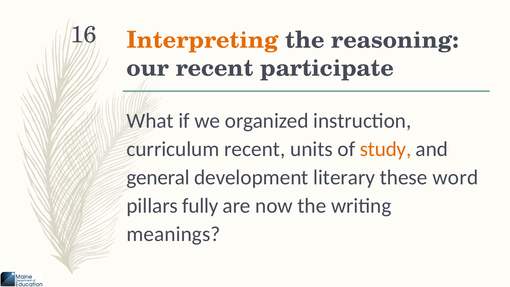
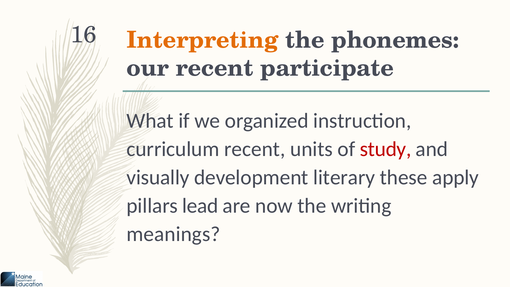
reasoning: reasoning -> phonemes (395, 40)
study colour: orange -> red (386, 149)
general: general -> visually (158, 177)
word: word -> apply (456, 177)
fully: fully -> lead (200, 206)
